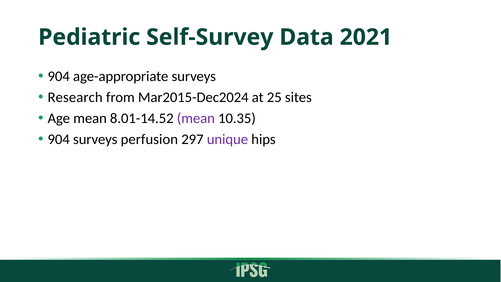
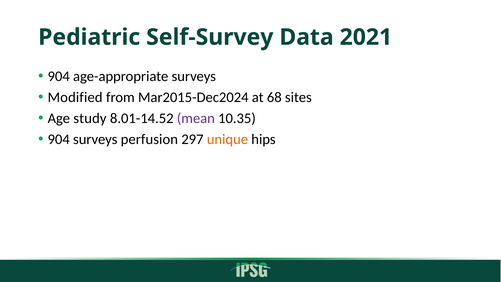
Research: Research -> Modified (75, 97)
25: 25 -> 68 (274, 97)
Age mean: mean -> study (90, 118)
unique colour: purple -> orange (227, 139)
